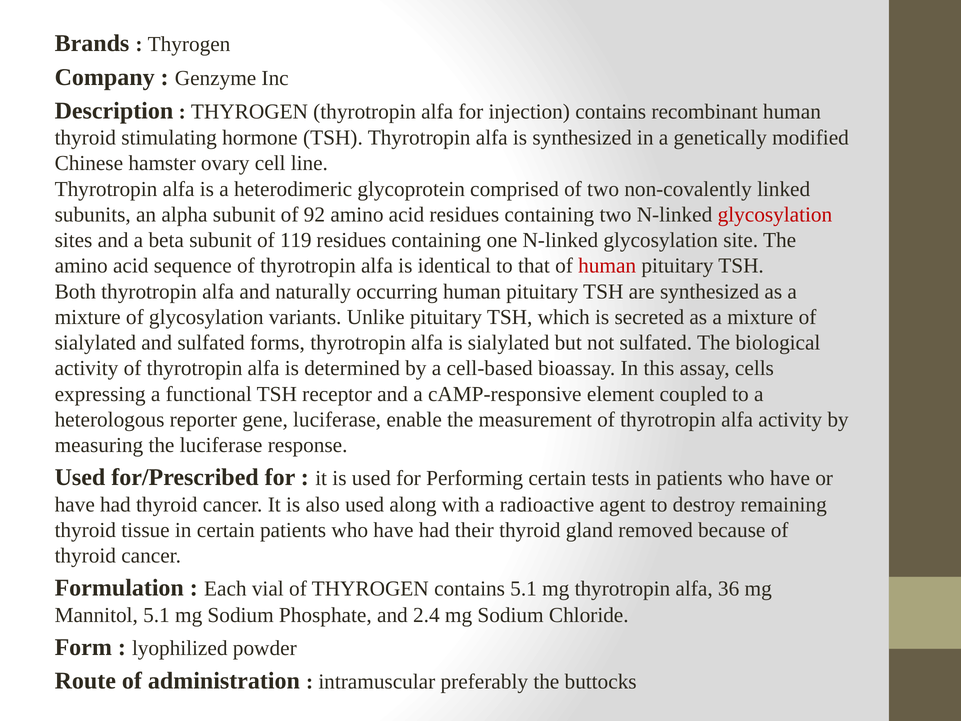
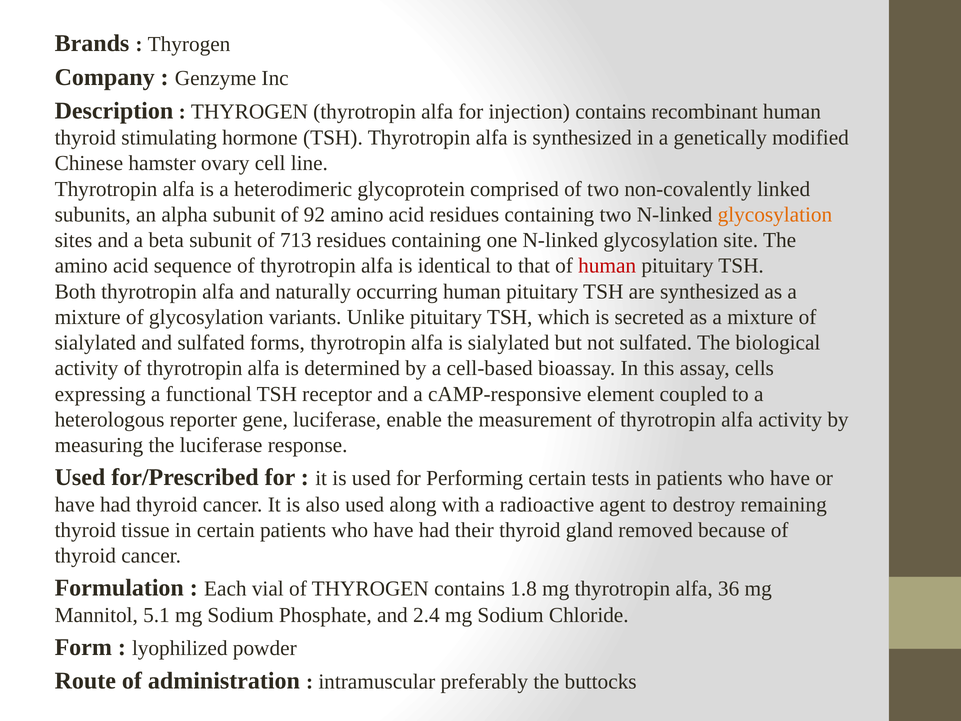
glycosylation colour: red -> orange (775, 215)
119: 119 -> 713 (296, 240)
contains 5.1: 5.1 -> 1.8 (524, 589)
